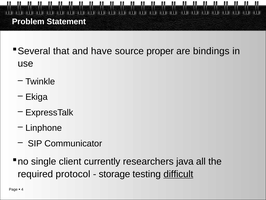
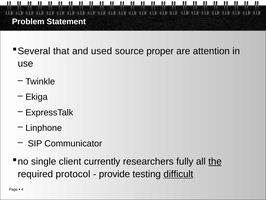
have: have -> used (102, 51)
bindings: bindings -> attention (211, 51)
java: java -> fully (185, 161)
the underline: none -> present (215, 161)
storage: storage -> provide (114, 174)
